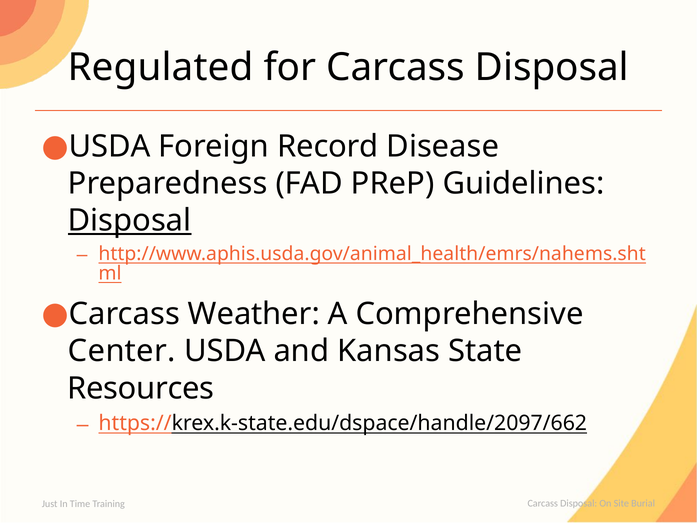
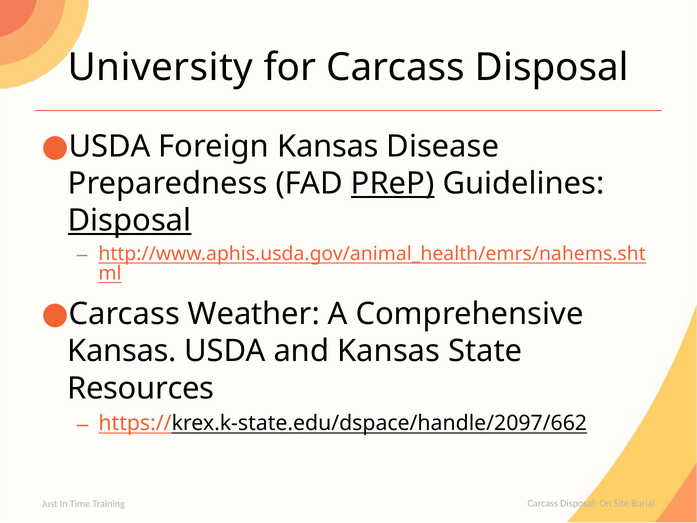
Regulated: Regulated -> University (160, 67)
Foreign Record: Record -> Kansas (328, 146)
PReP underline: none -> present (393, 183)
Center: Center -> Kansas (122, 351)
